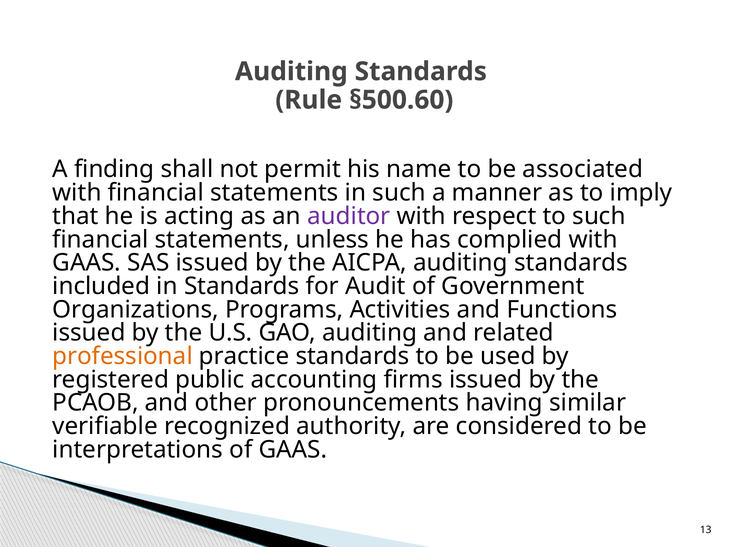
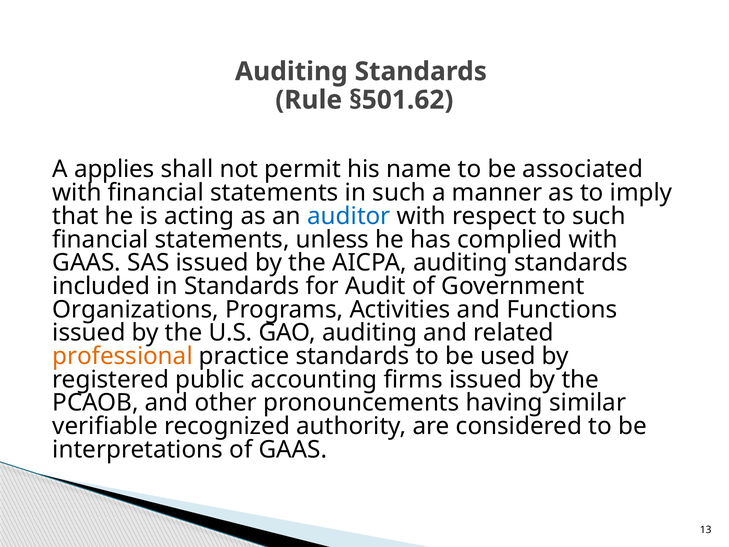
§500.60: §500.60 -> §501.62 (401, 100)
finding: finding -> applies (114, 169)
auditor colour: purple -> blue (349, 216)
